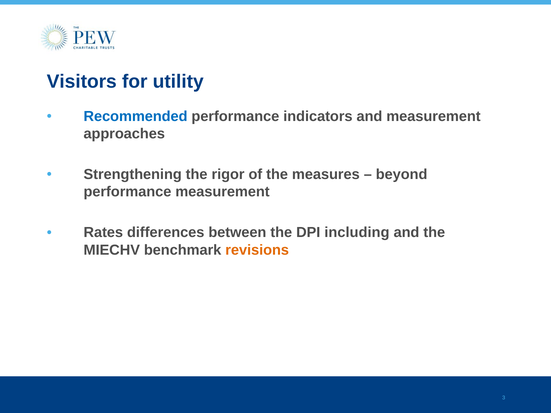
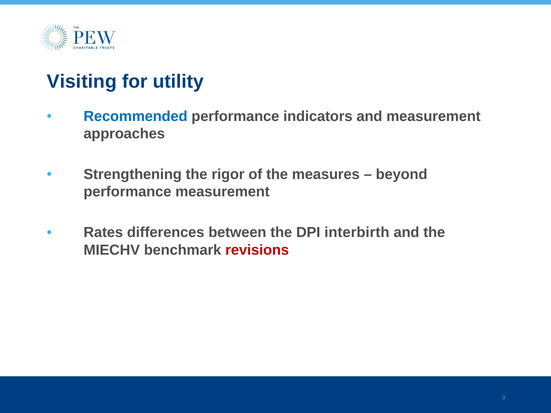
Visitors: Visitors -> Visiting (82, 82)
including: including -> interbirth (357, 233)
revisions colour: orange -> red (257, 250)
